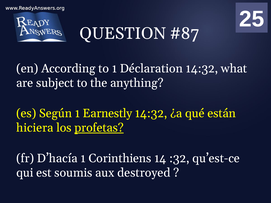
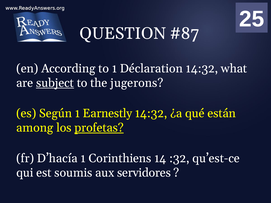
subject underline: none -> present (55, 83)
anything: anything -> jugerons (137, 83)
hiciera: hiciera -> among (35, 128)
destroyed: destroyed -> servidores (144, 173)
